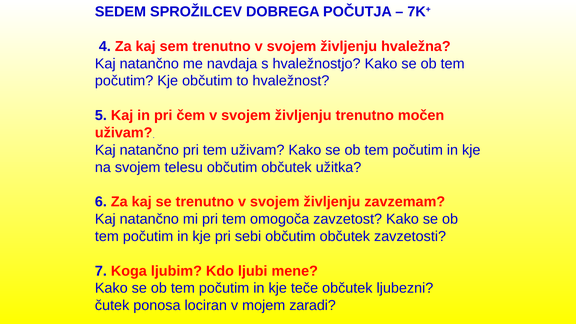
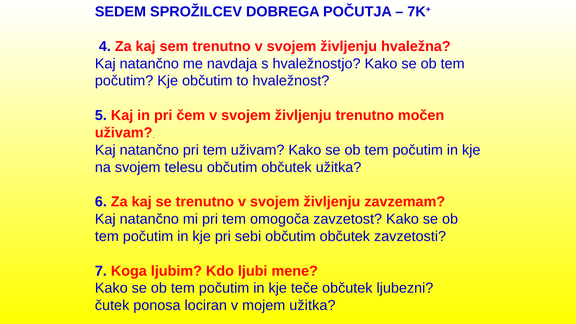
mojem zaradi: zaradi -> užitka (312, 306)
